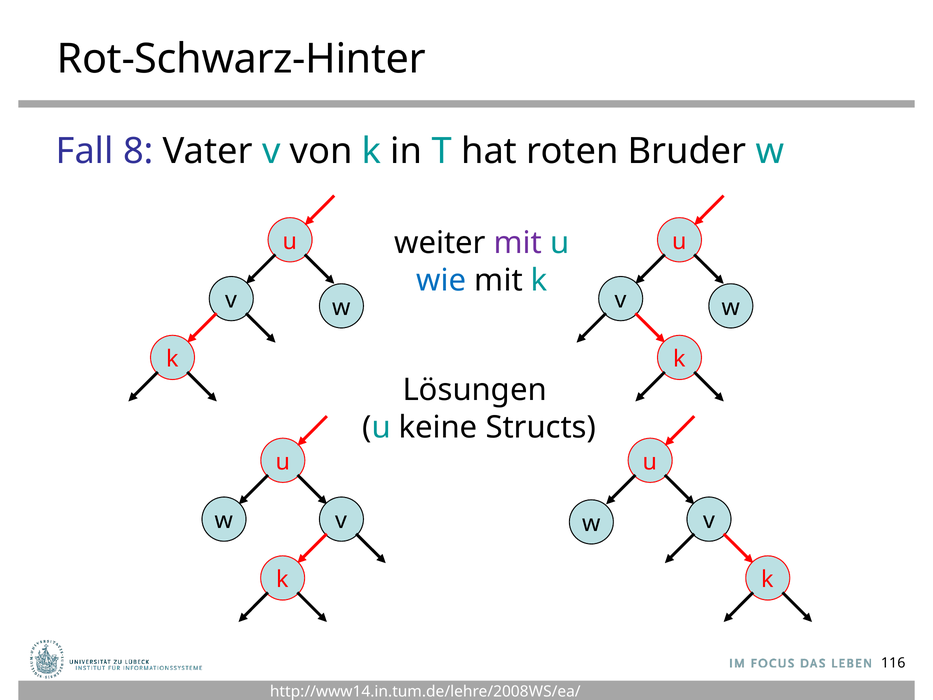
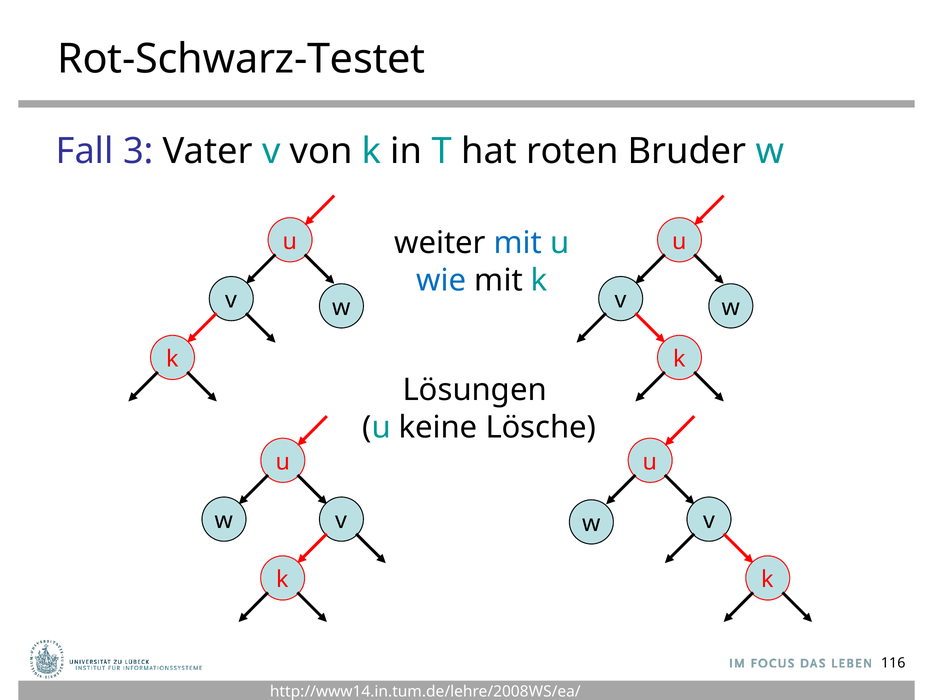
Rot-Schwarz-Hinter: Rot-Schwarz-Hinter -> Rot-Schwarz-Testet (241, 59)
8: 8 -> 3 (138, 151)
mit colour: purple -> blue (518, 243)
Structs: Structs -> Lösche (541, 427)
